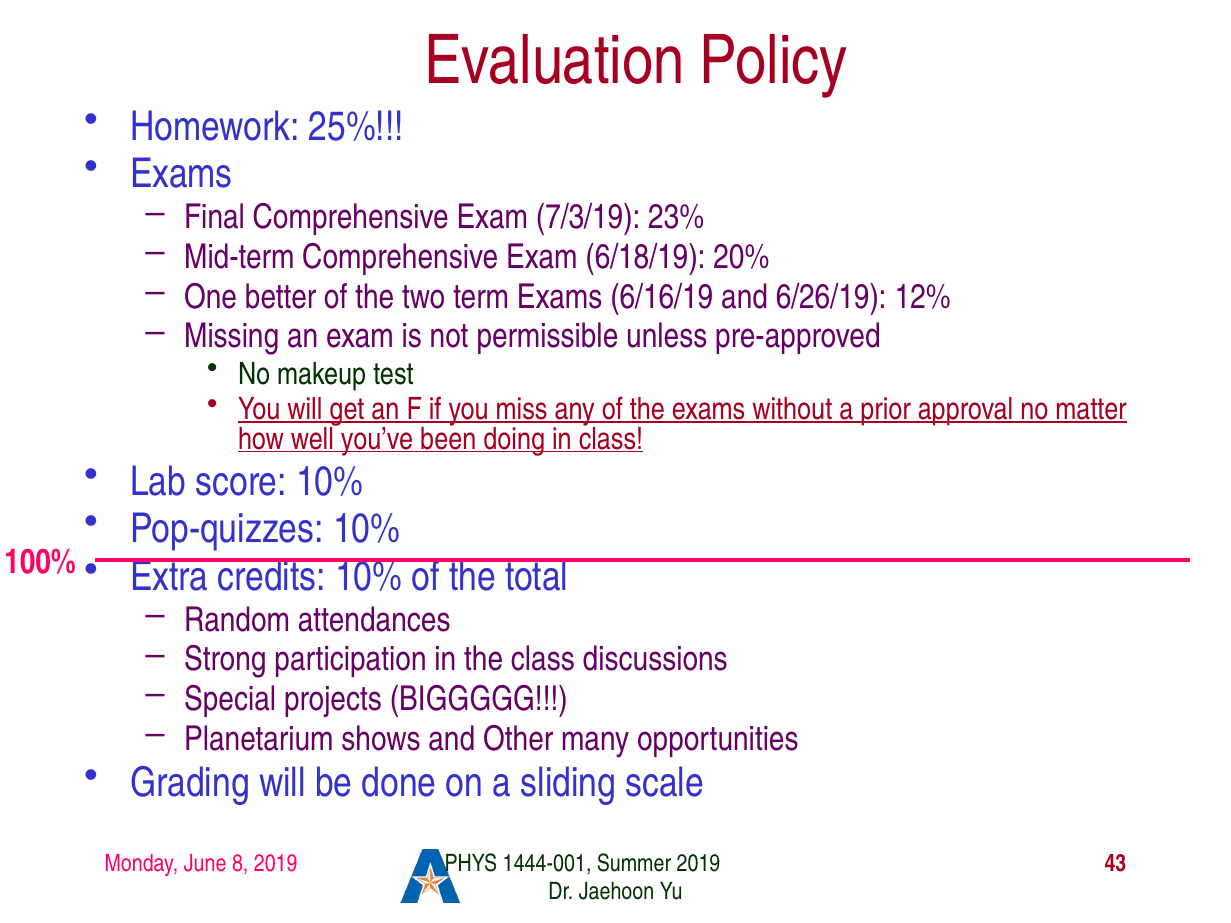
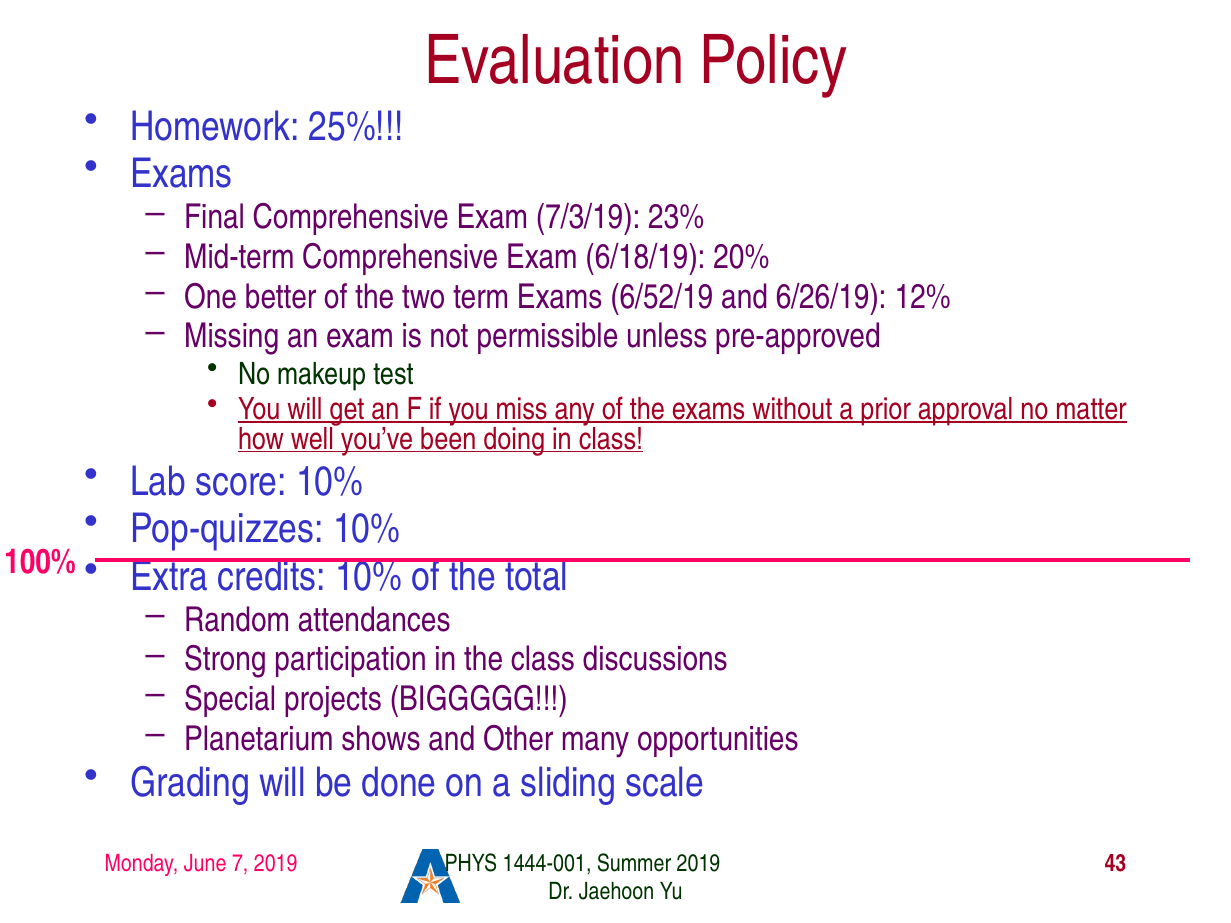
6/16/19: 6/16/19 -> 6/52/19 (662, 297)
8: 8 -> 7 (240, 863)
